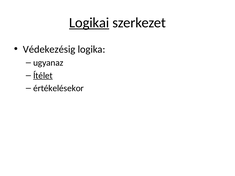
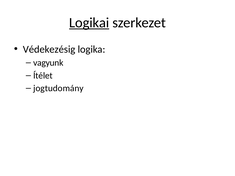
ugyanaz: ugyanaz -> vagyunk (48, 63)
Ítélet underline: present -> none (43, 76)
értékelésekor: értékelésekor -> jogtudomány (58, 88)
